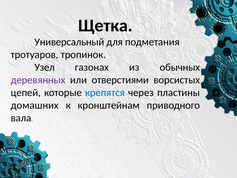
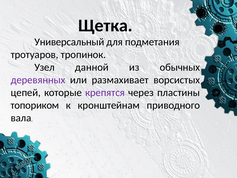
газонах: газонах -> данной (92, 67)
отверстиями: отверстиями -> размахивает (120, 80)
крепятся colour: blue -> purple (105, 92)
домашних: домашних -> топориком (35, 105)
